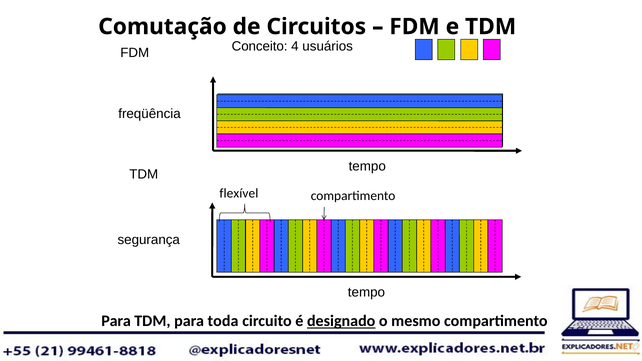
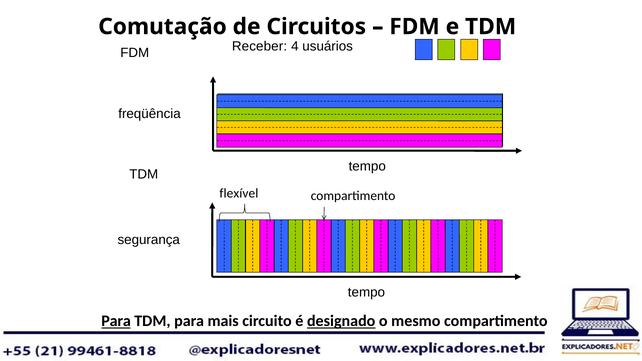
Conceito: Conceito -> Receber (259, 46)
Para underline: none -> present (116, 321)
toda: toda -> mais (223, 321)
